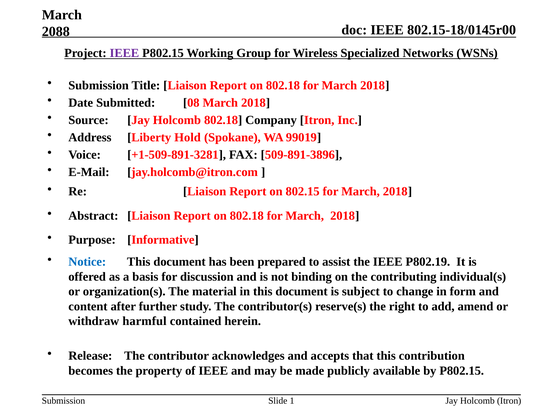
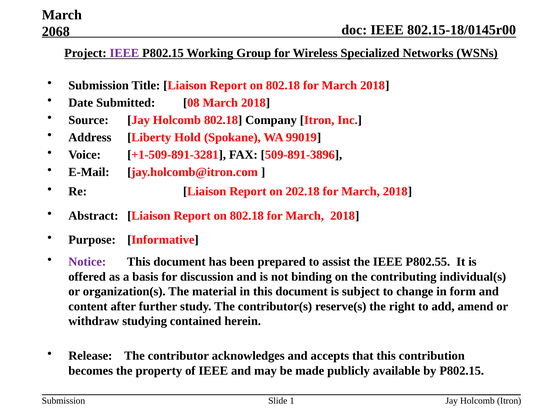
2088: 2088 -> 2068 (56, 32)
802.15: 802.15 -> 202.18 (303, 192)
Notice colour: blue -> purple (87, 262)
P802.19: P802.19 -> P802.55 (428, 262)
harmful: harmful -> studying (145, 322)
